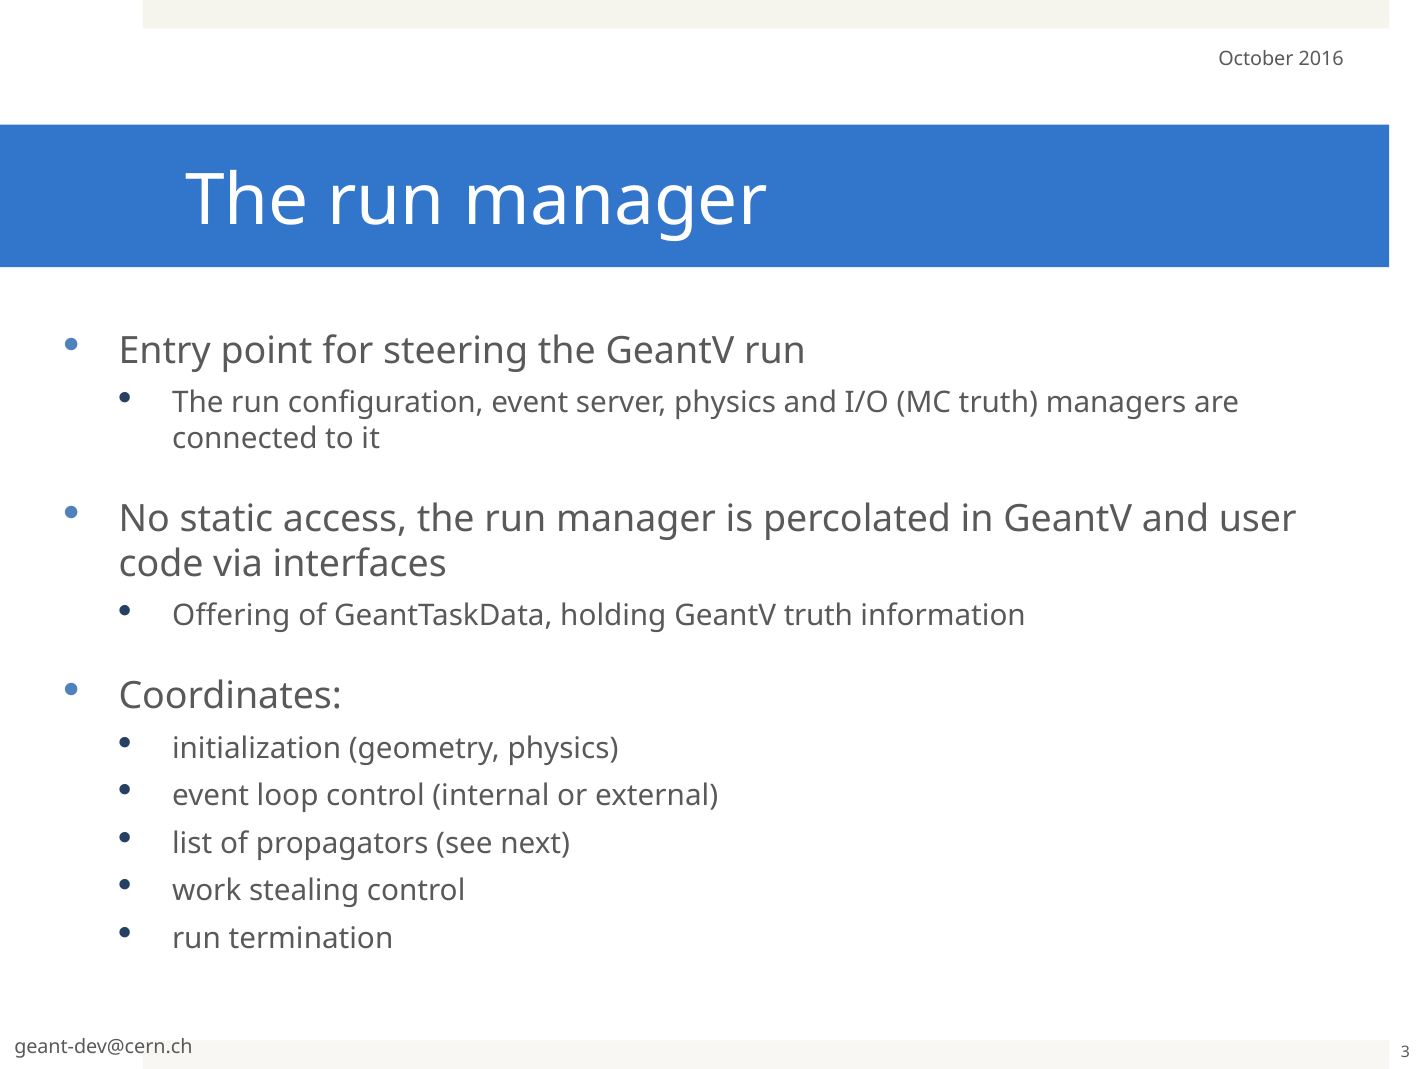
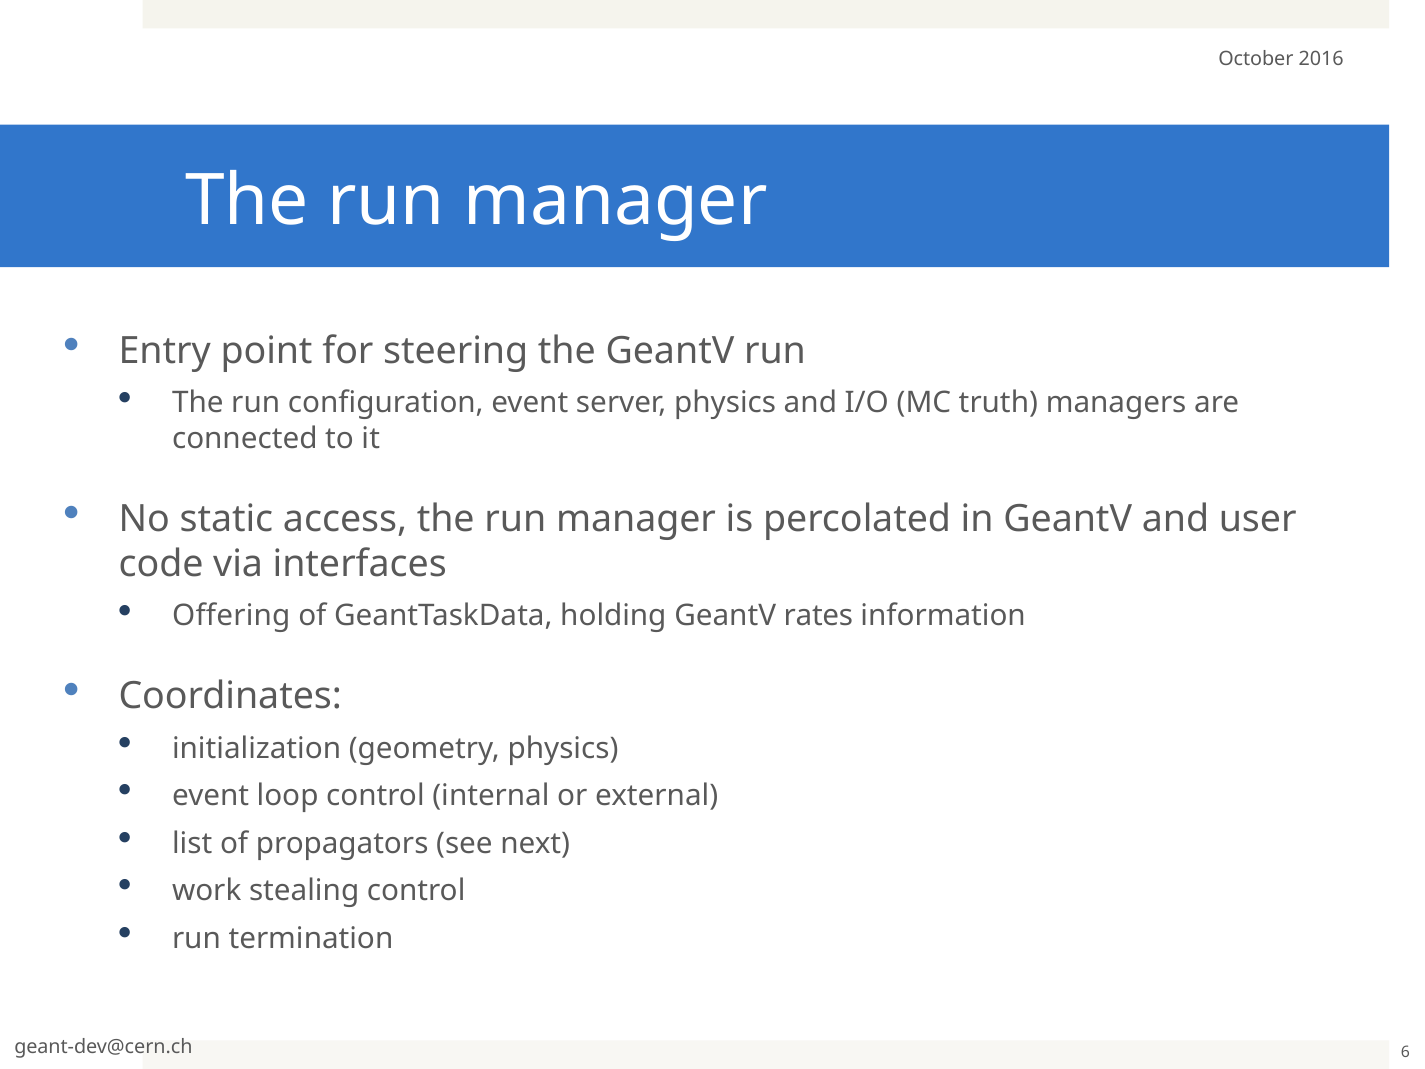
GeantV truth: truth -> rates (818, 616)
3: 3 -> 6 (1405, 1052)
